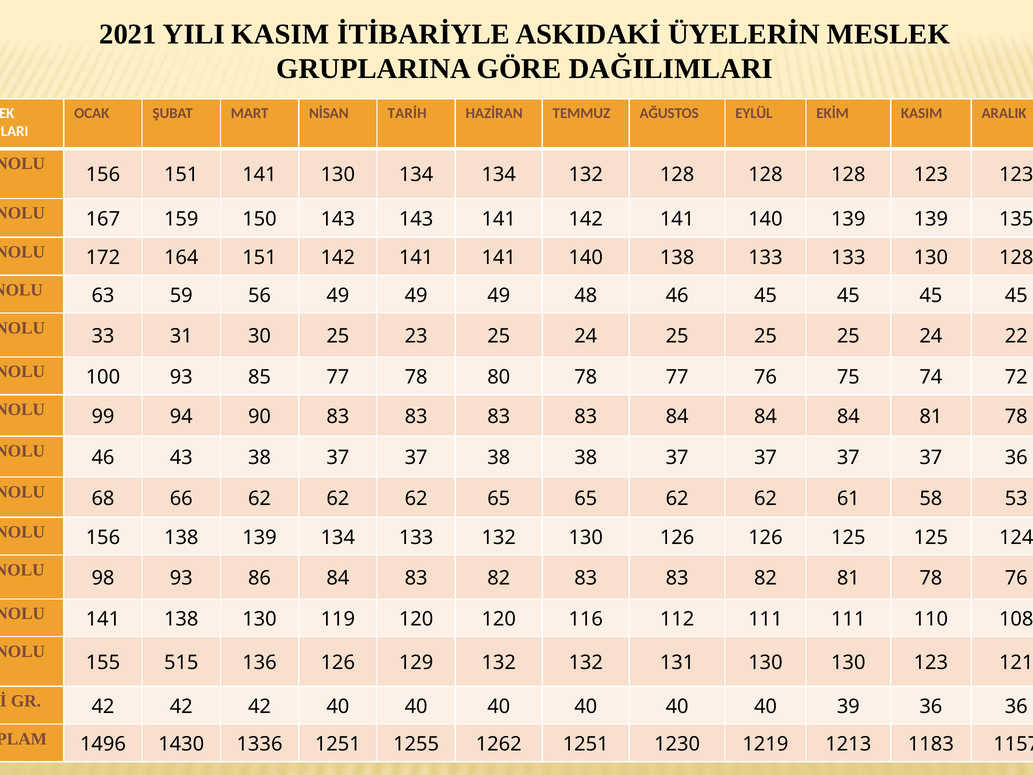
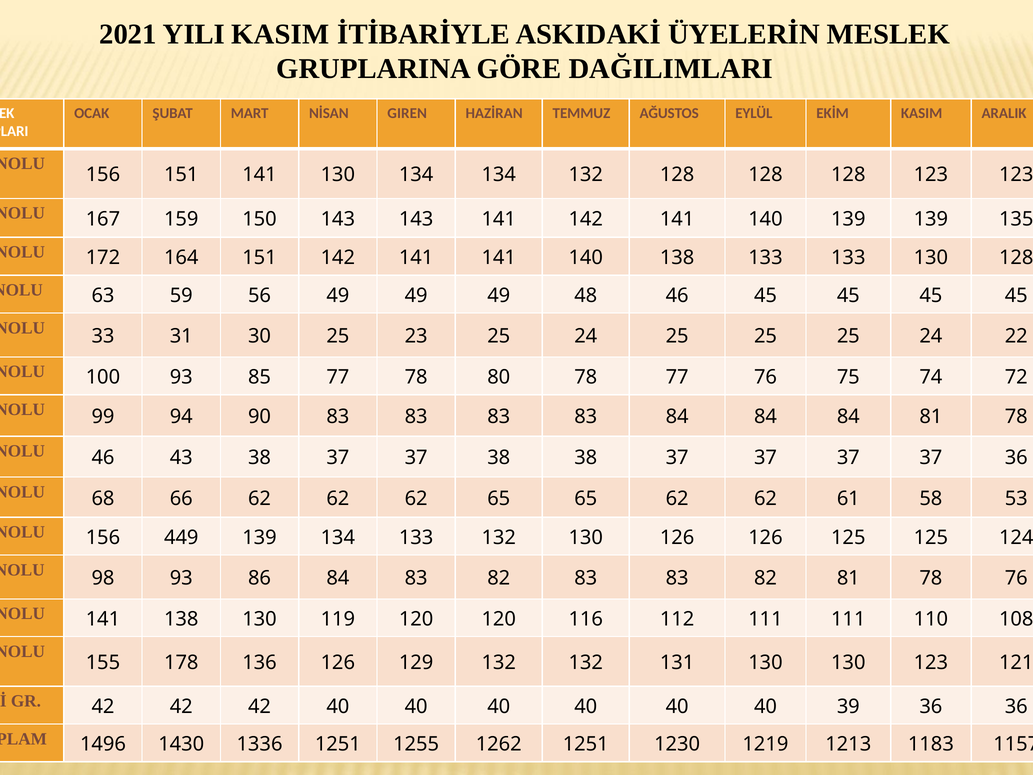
TARİH: TARİH -> GIREN (407, 113)
156 138: 138 -> 449 (181, 537)
515: 515 -> 178 (181, 662)
